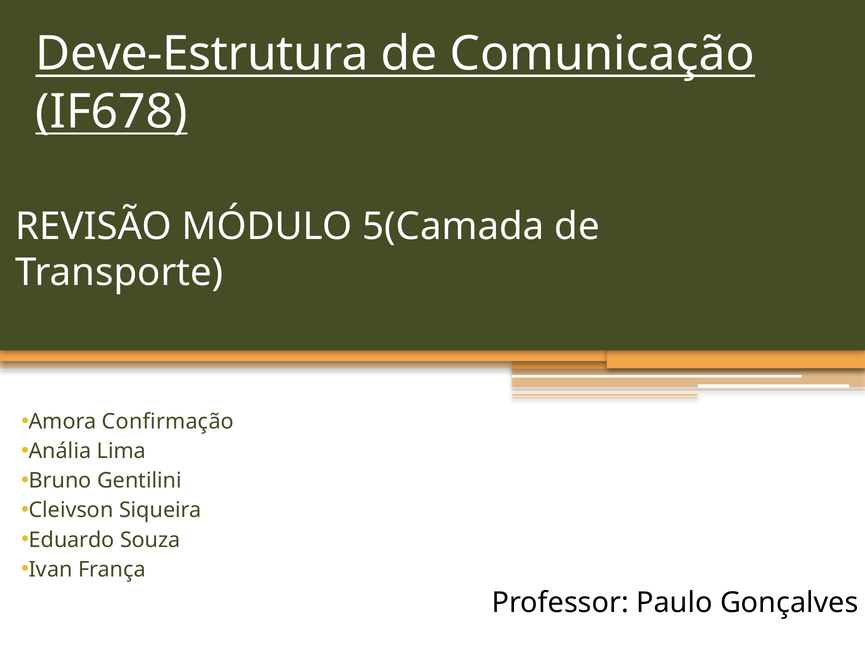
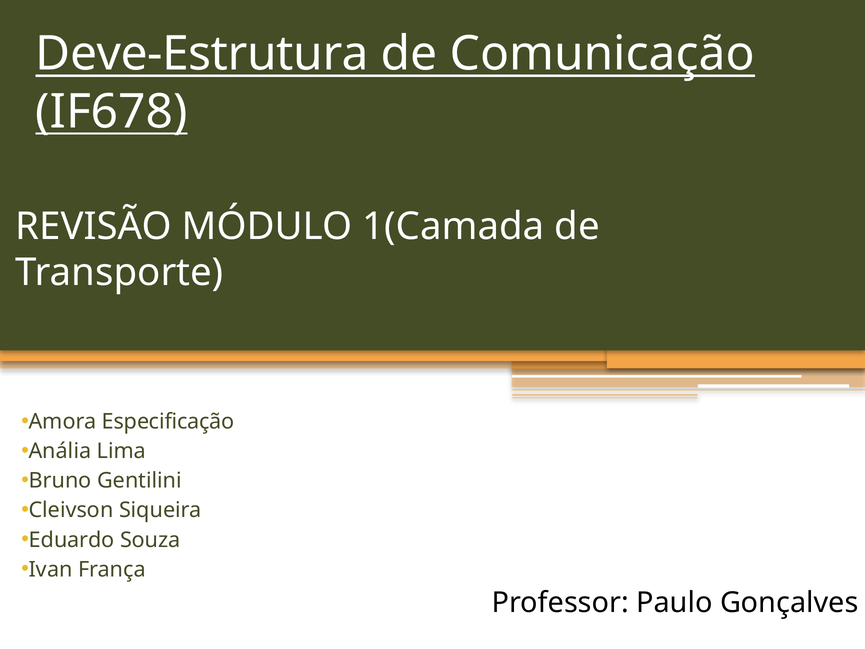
5(Camada: 5(Camada -> 1(Camada (453, 226)
Confirmação: Confirmação -> Especificação (168, 421)
